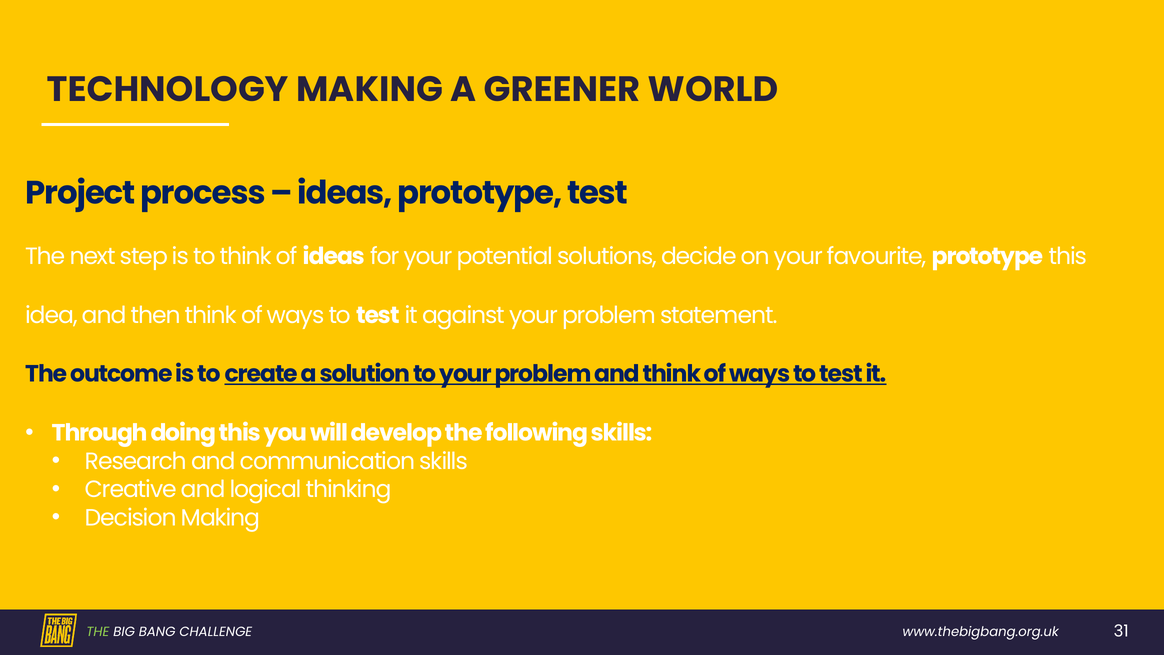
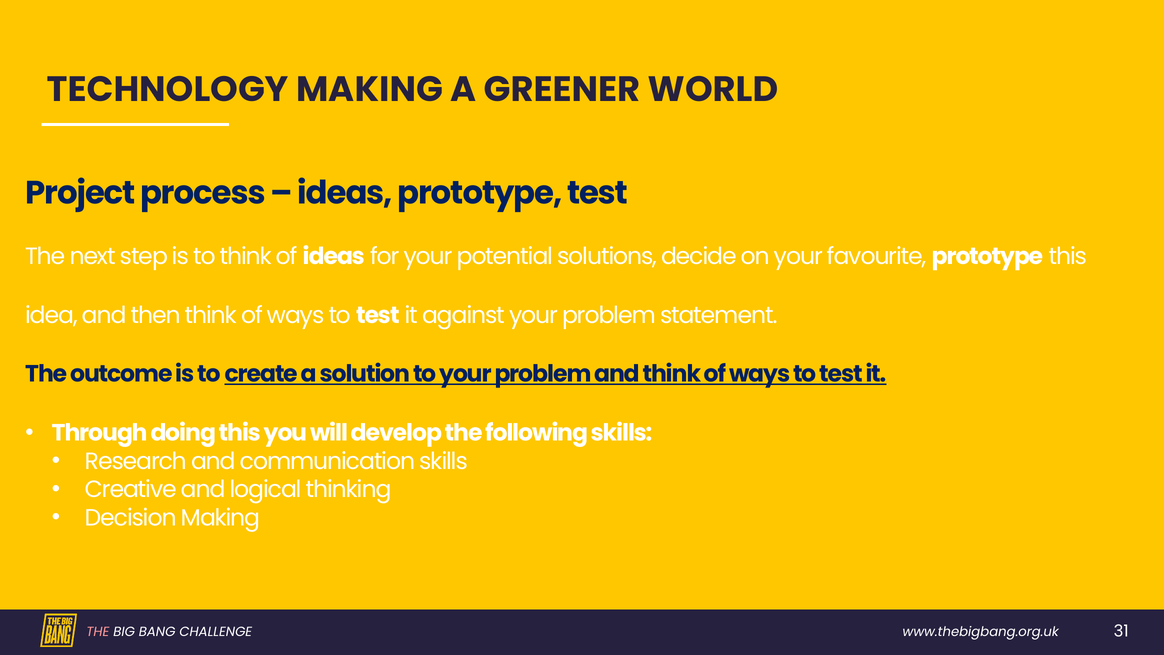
THE colour: light green -> pink (98, 632)
